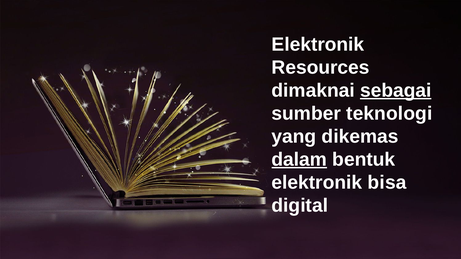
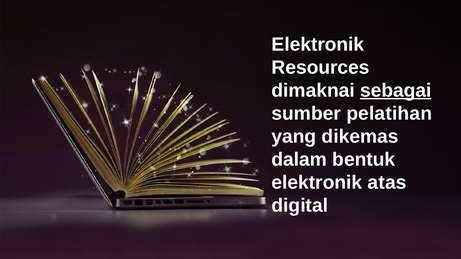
teknologi: teknologi -> pelatihan (389, 114)
dalam underline: present -> none (299, 160)
bisa: bisa -> atas (387, 183)
